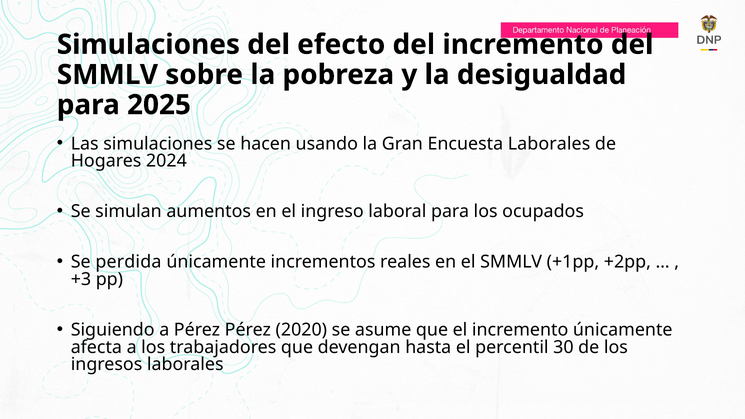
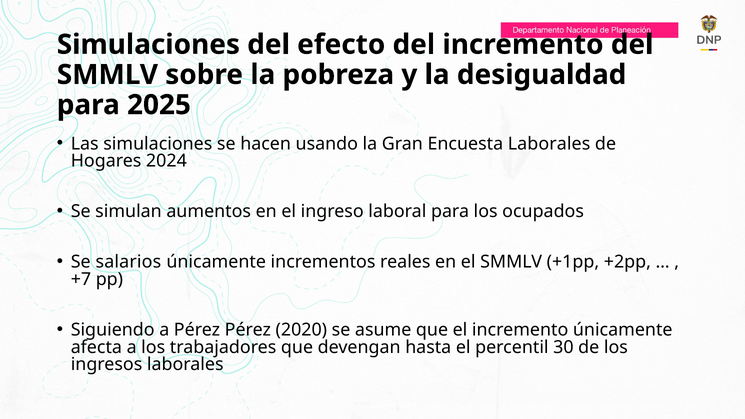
perdida: perdida -> salarios (128, 262)
+3: +3 -> +7 (81, 279)
